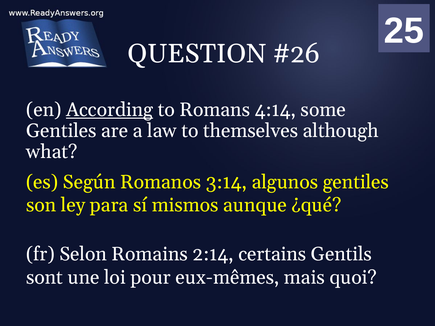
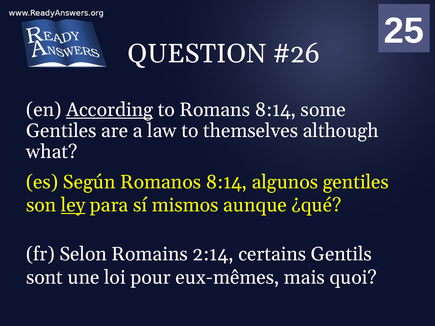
Romans 4:14: 4:14 -> 8:14 (275, 110)
Romanos 3:14: 3:14 -> 8:14 (227, 182)
ley underline: none -> present (73, 205)
